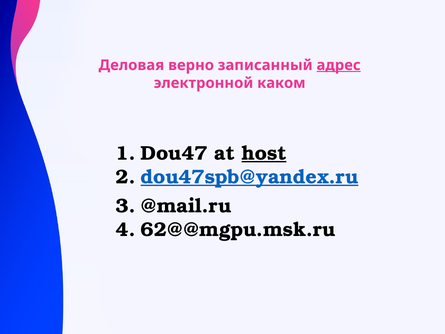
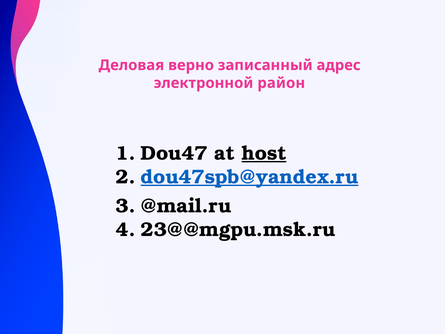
адрес underline: present -> none (339, 65)
каком: каком -> район (281, 83)
62@@mgpu.msk.ru: 62@@mgpu.msk.ru -> 23@@mgpu.msk.ru (238, 229)
